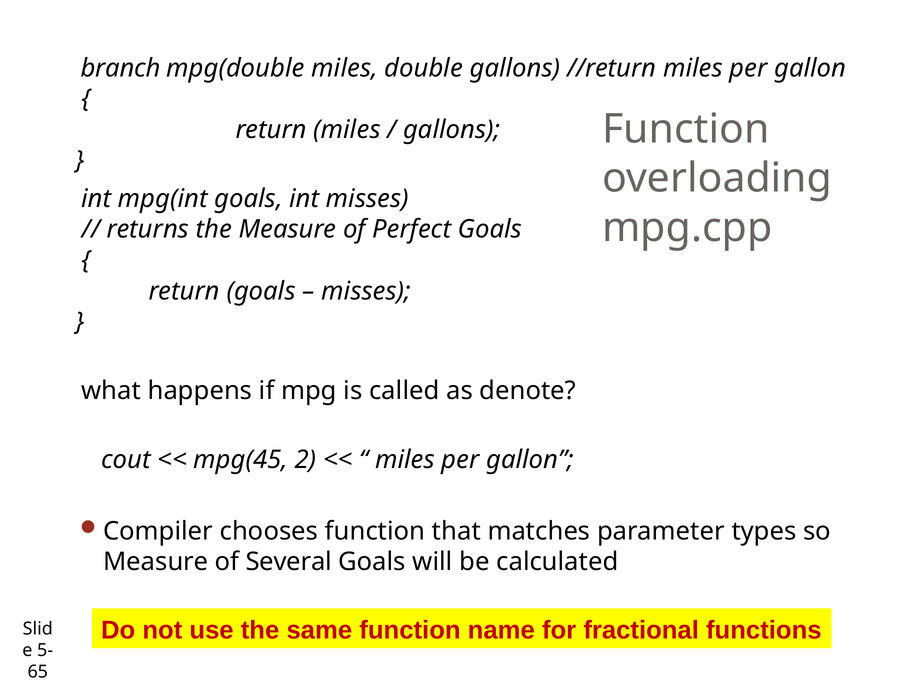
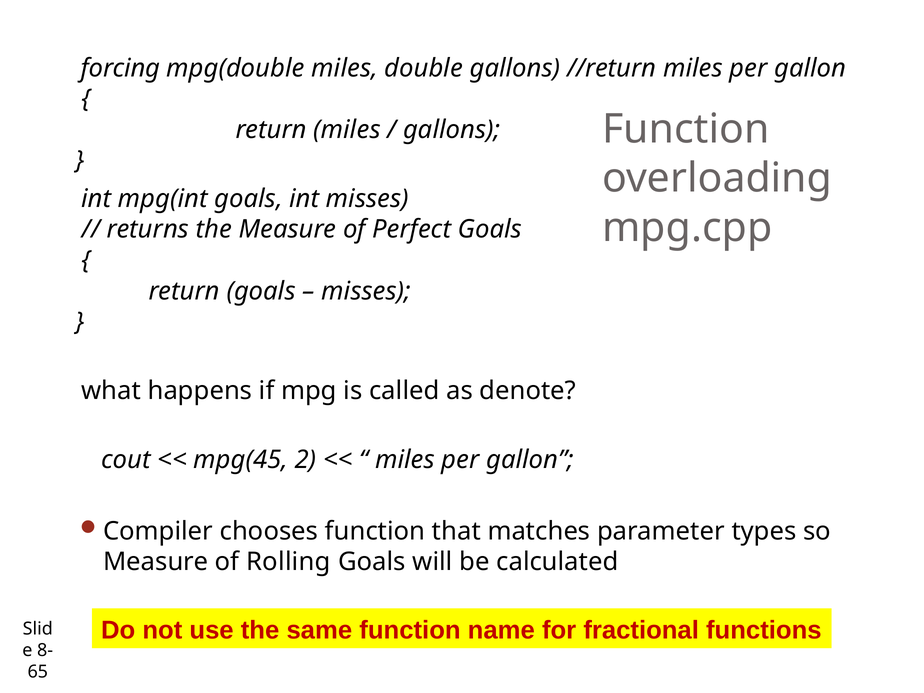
branch: branch -> forcing (121, 68)
Several: Several -> Rolling (288, 562)
5-: 5- -> 8- (45, 650)
